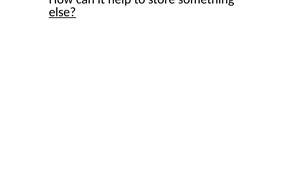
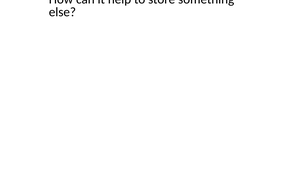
else underline: present -> none (62, 12)
